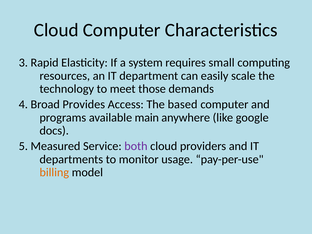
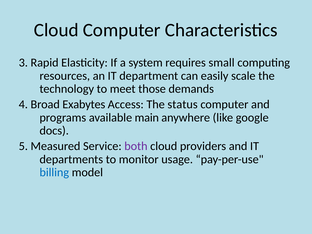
Provides: Provides -> Exabytes (84, 104)
based: based -> status (183, 104)
billing colour: orange -> blue (54, 172)
